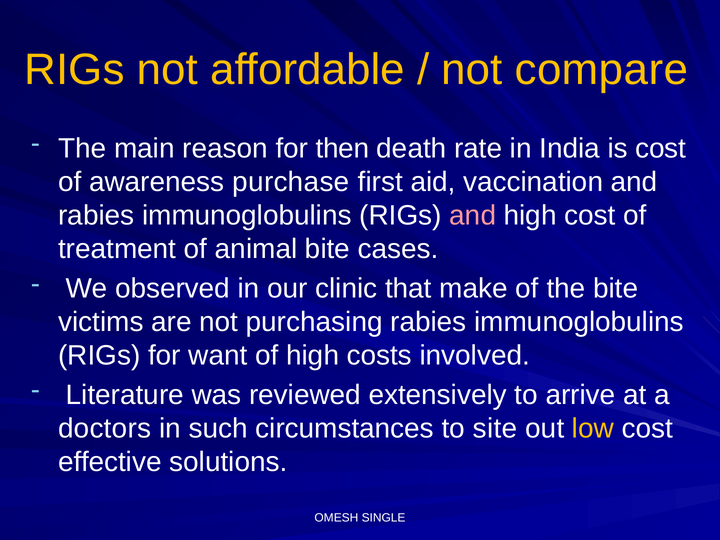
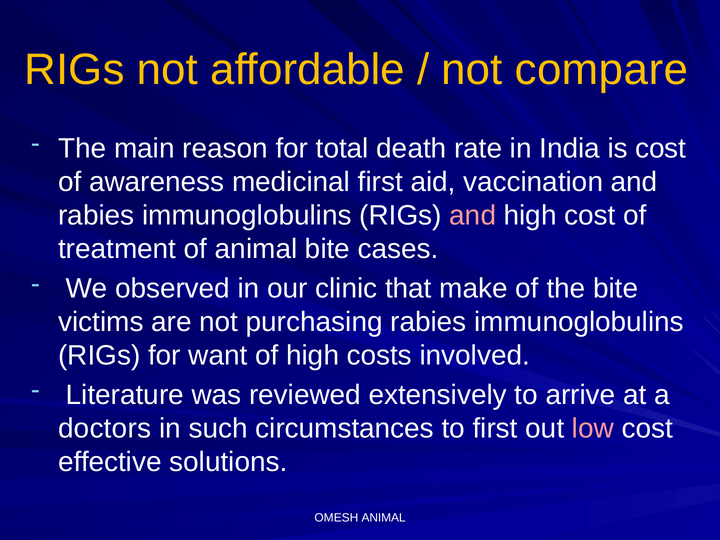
then: then -> total (342, 148)
purchase: purchase -> medicinal (291, 182)
to site: site -> first (495, 429)
low colour: yellow -> pink (593, 429)
OMESH SINGLE: SINGLE -> ANIMAL (384, 518)
